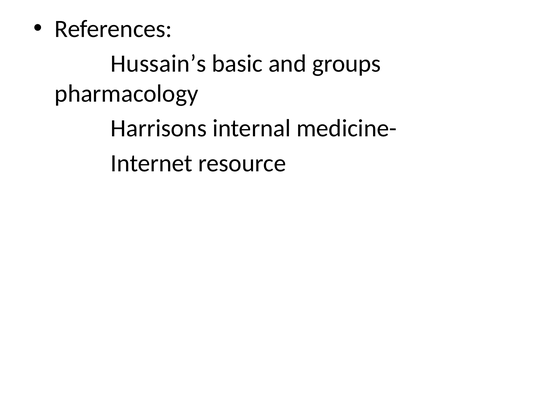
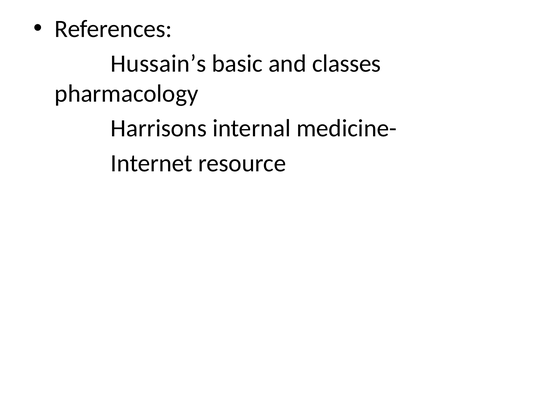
groups: groups -> classes (347, 64)
